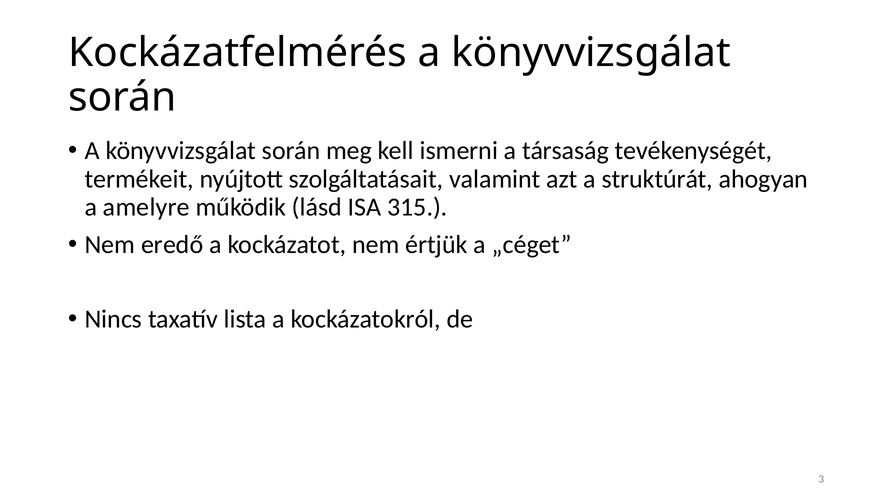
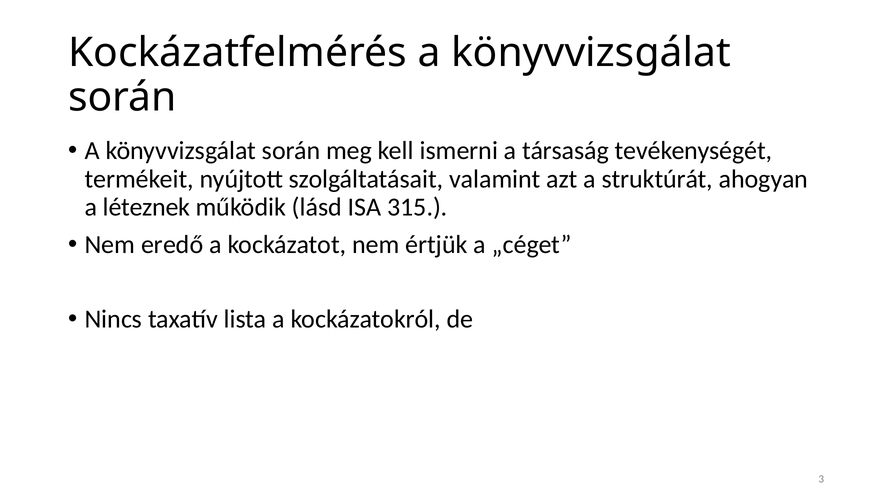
amelyre: amelyre -> léteznek (147, 207)
